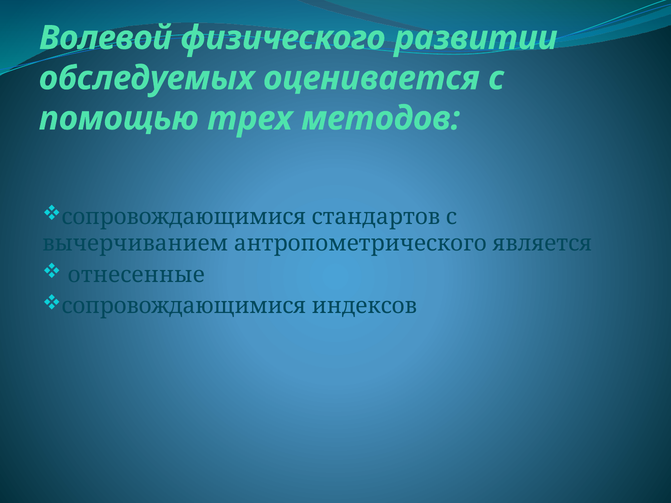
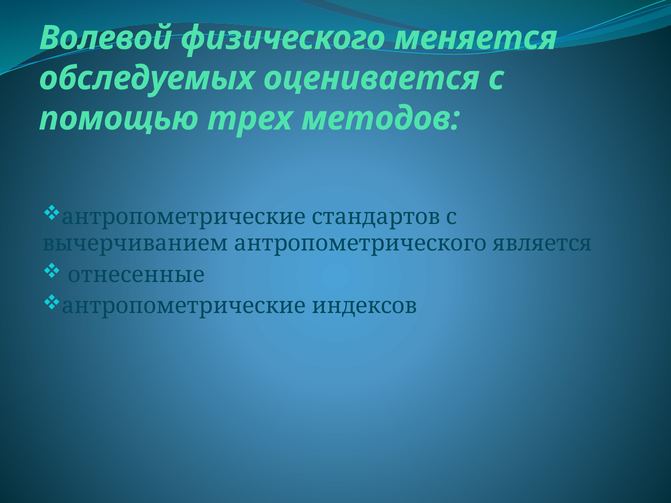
развитии: развитии -> меняется (476, 38)
сопровождающимися: сопровождающимися -> антропометрические (184, 217)
сопровождающимися: сопровождающимися -> антропометрические (184, 306)
